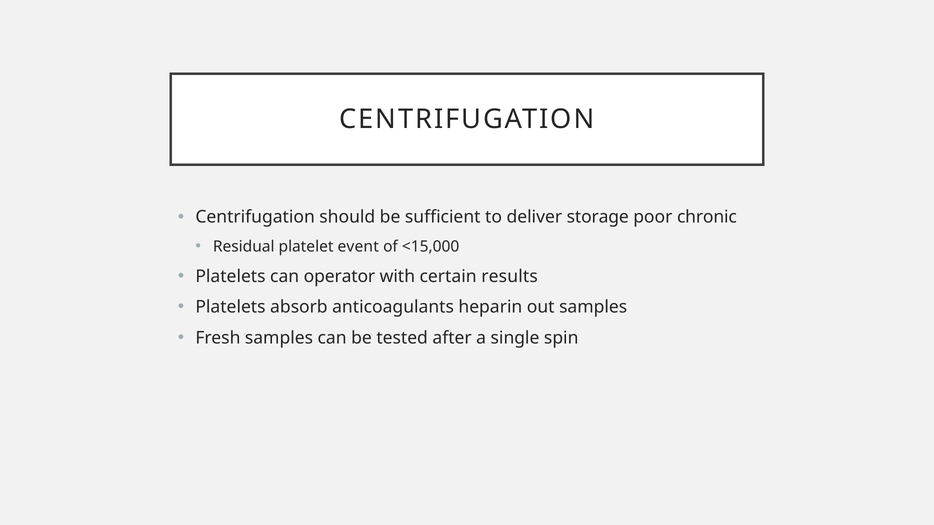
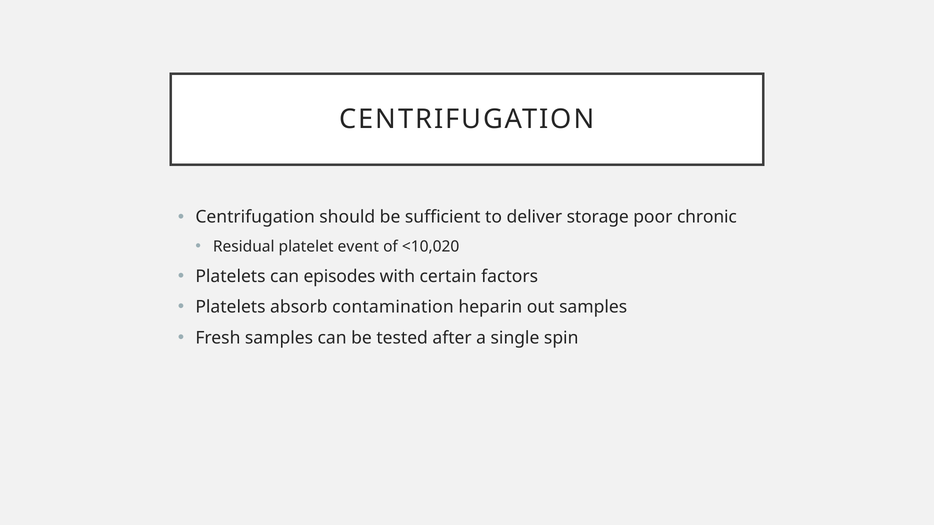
<15,000: <15,000 -> <10,020 (431, 247)
operator: operator -> episodes (339, 276)
results: results -> factors (510, 276)
anticoagulants: anticoagulants -> contamination (393, 307)
